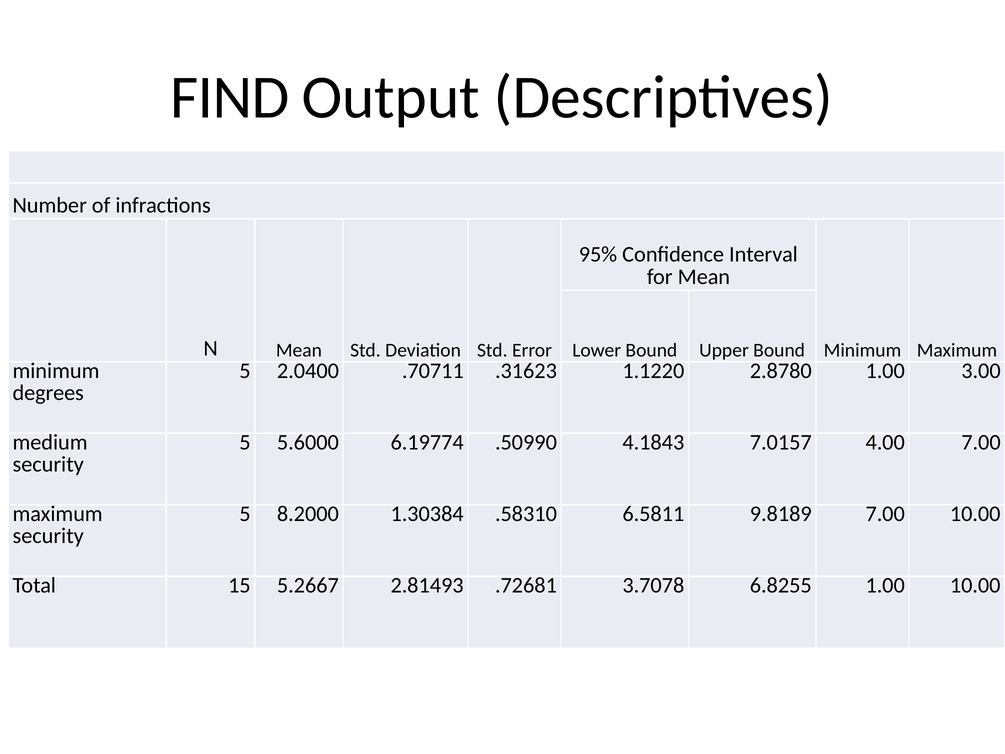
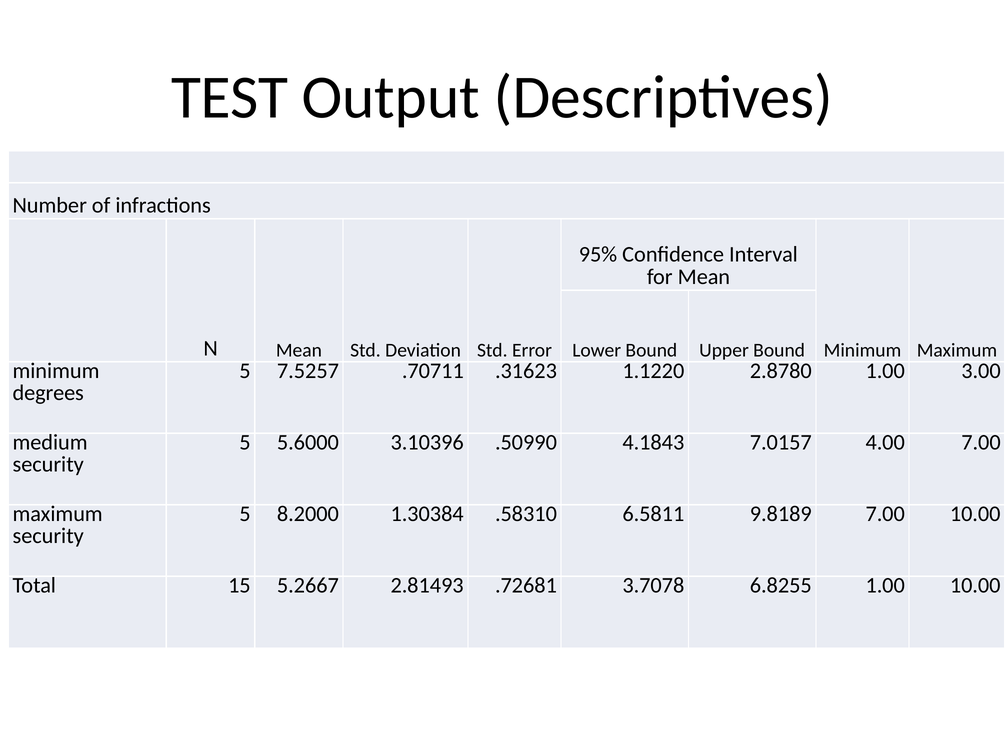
FIND: FIND -> TEST (230, 97)
2.0400: 2.0400 -> 7.5257 (308, 371)
6.19774: 6.19774 -> 3.10396 (427, 442)
